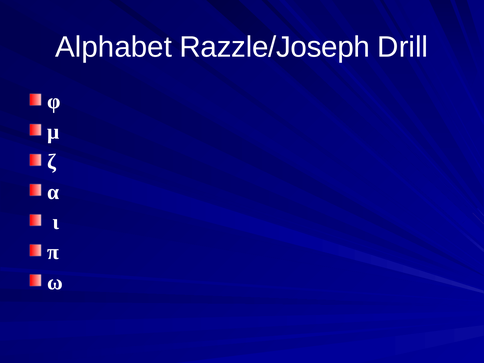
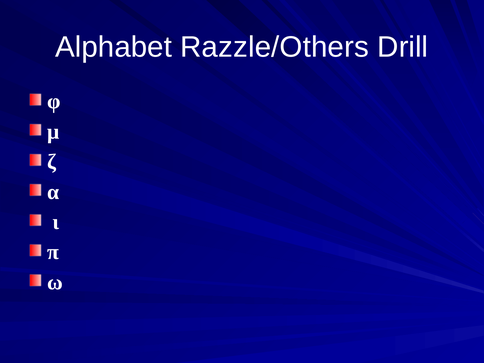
Razzle/Joseph: Razzle/Joseph -> Razzle/Others (275, 47)
